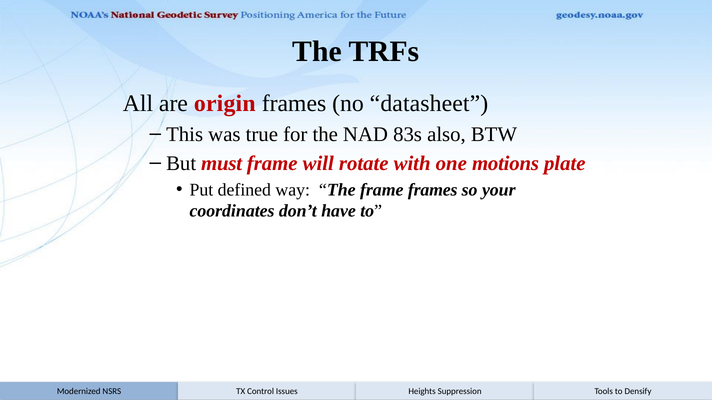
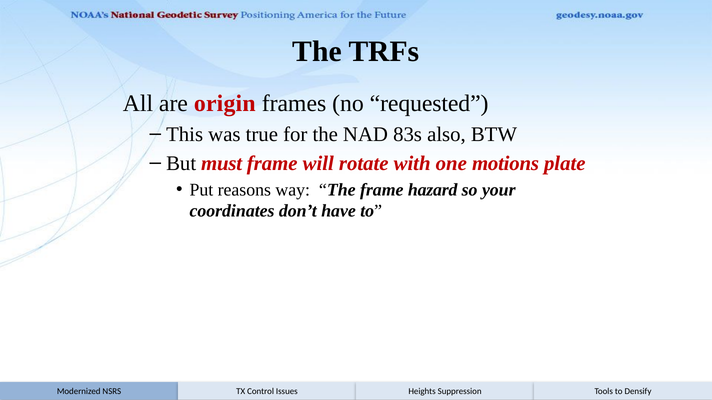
datasheet: datasheet -> requested (429, 104)
defined: defined -> reasons (244, 190)
frame frames: frames -> hazard (433, 190)
